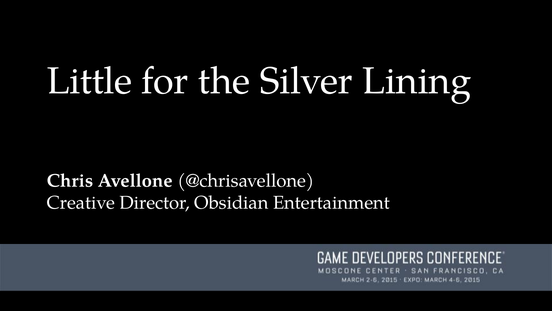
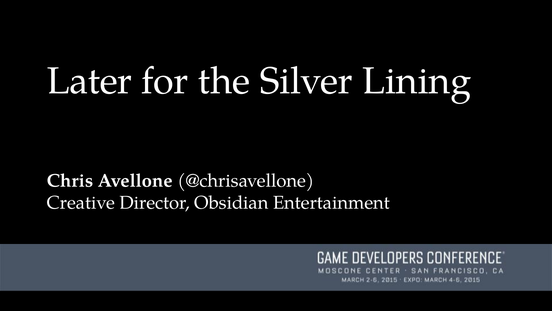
Little: Little -> Later (89, 81)
